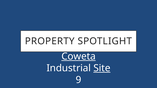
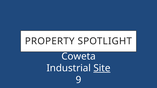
Coweta underline: present -> none (79, 57)
